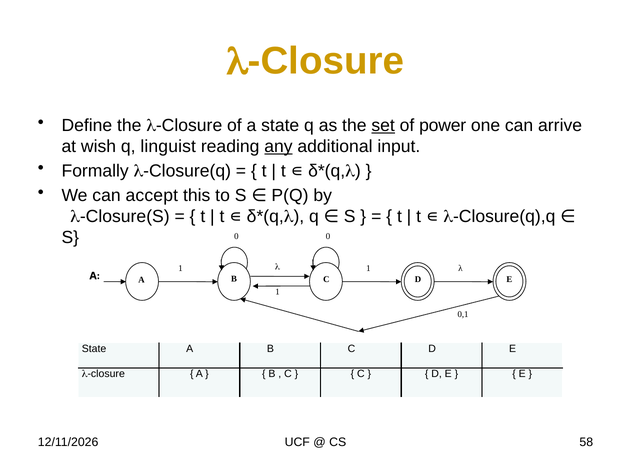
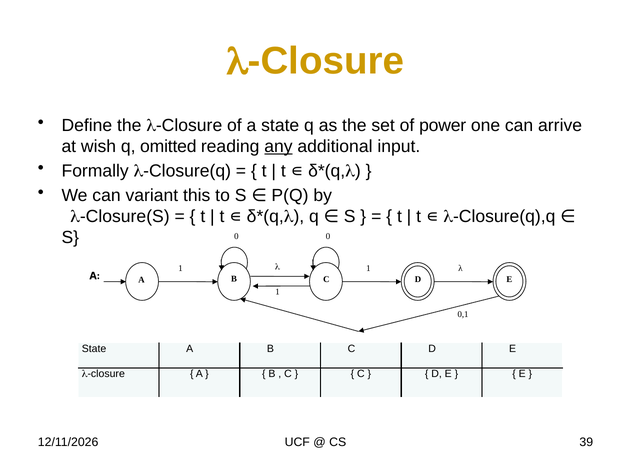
set underline: present -> none (383, 125)
linguist: linguist -> omitted (168, 146)
accept: accept -> variant (152, 195)
58: 58 -> 39 (586, 442)
